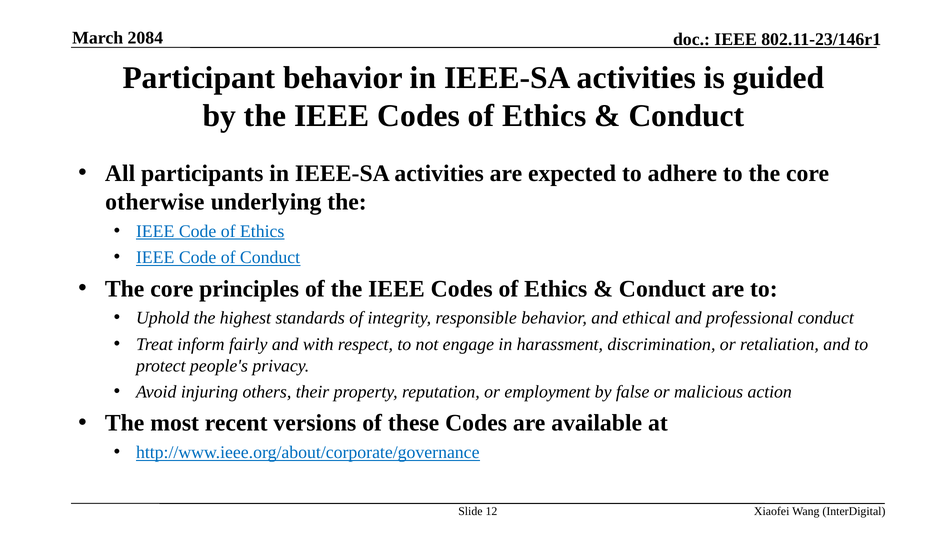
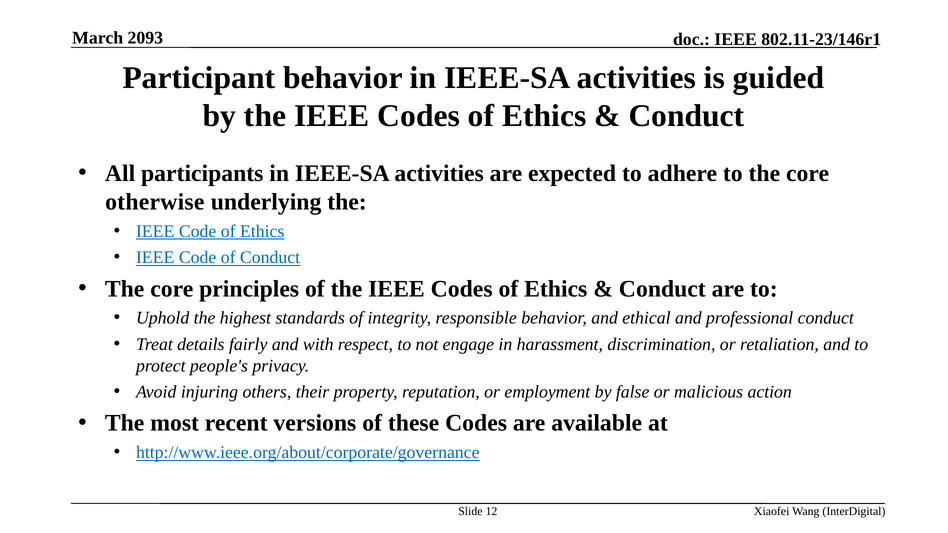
2084: 2084 -> 2093 (145, 38)
inform: inform -> details (201, 344)
